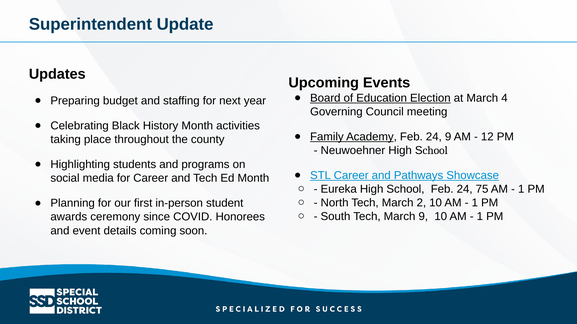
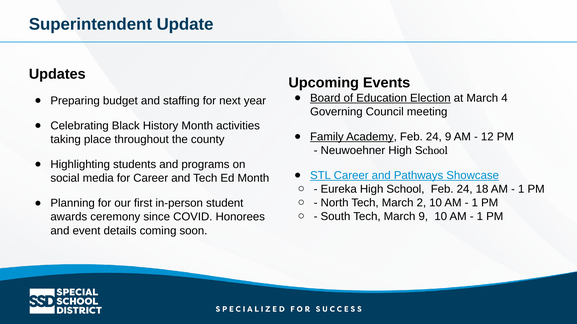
75: 75 -> 18 (482, 189)
